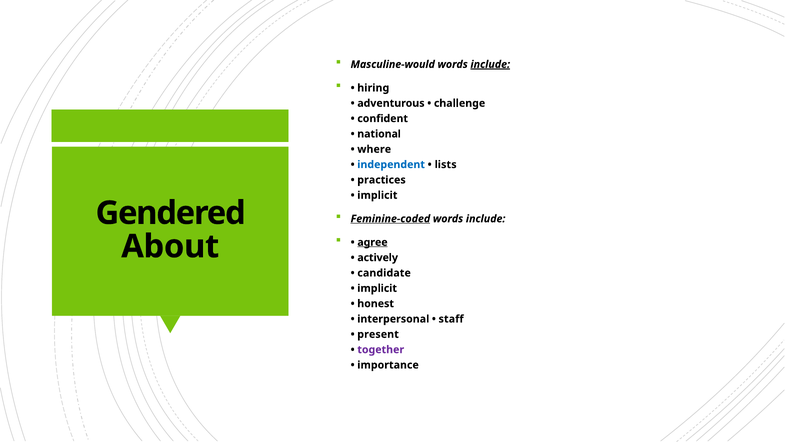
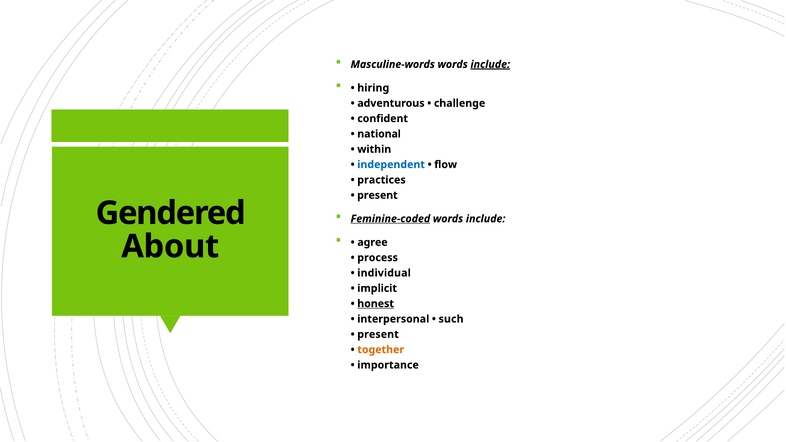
Masculine-would: Masculine-would -> Masculine-words (393, 64)
where: where -> within (374, 149)
lists: lists -> flow (446, 165)
implicit: implicit -> present (377, 195)
agree underline: present -> none (372, 242)
actively: actively -> process (378, 258)
candidate: candidate -> individual (384, 273)
honest underline: none -> present (376, 304)
staff: staff -> such (451, 319)
together colour: purple -> orange (381, 350)
